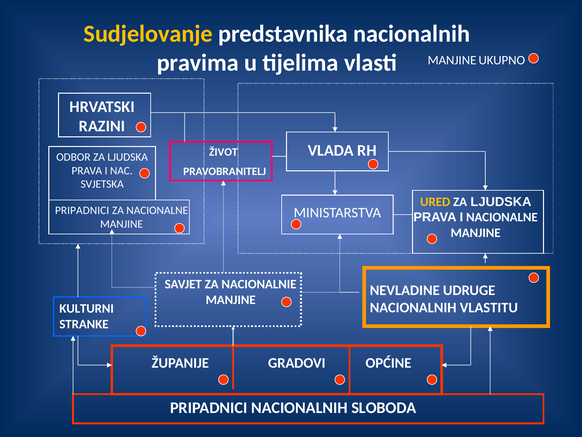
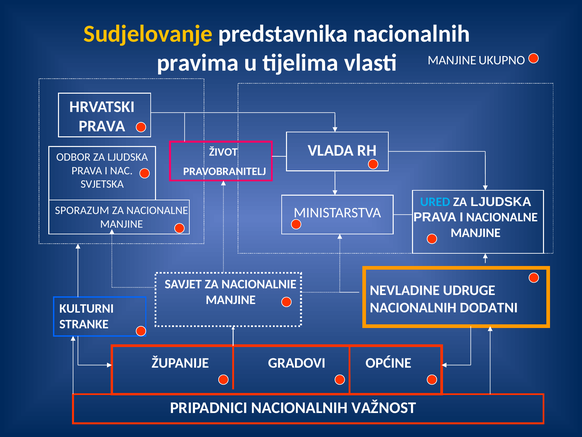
RAZINI: RAZINI -> PRAVA (102, 126)
URED colour: yellow -> light blue (435, 202)
PRIPADNICI: PRIPADNICI -> SPORAZUM (82, 210)
VLASTITU: VLASTITU -> DODATNI (489, 307)
SLOBODA: SLOBODA -> VAŽNOST (384, 407)
